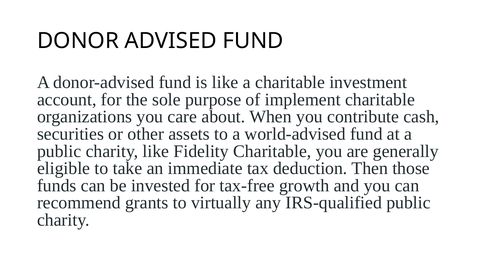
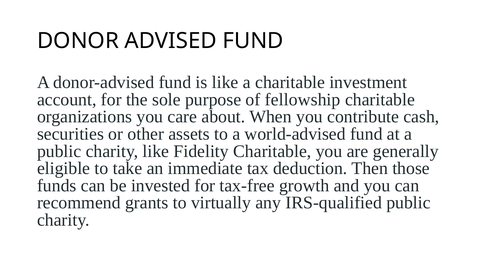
implement: implement -> fellowship (303, 100)
